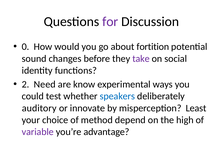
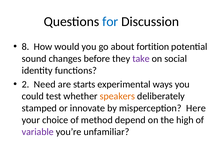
for colour: purple -> blue (110, 22)
0: 0 -> 8 (26, 47)
know: know -> starts (84, 84)
speakers colour: blue -> orange (117, 96)
auditory: auditory -> stamped (39, 108)
Least: Least -> Here (196, 108)
advantage: advantage -> unfamiliar (106, 132)
